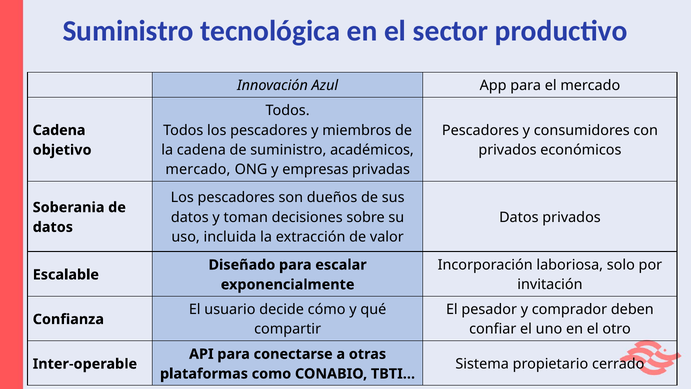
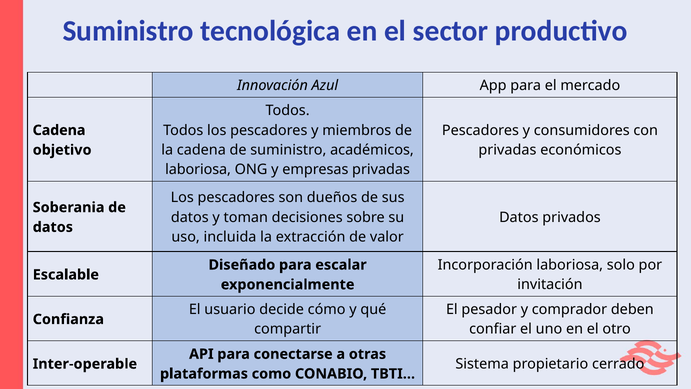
privados: privados -> privadas (507, 150)
mercado: mercado -> laboriosa (198, 170)
